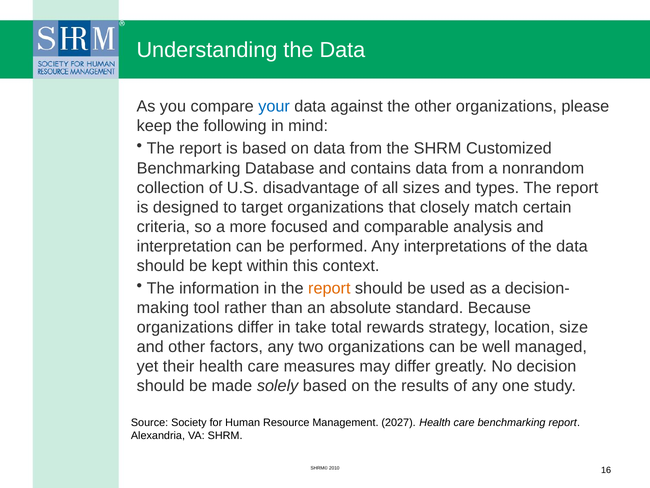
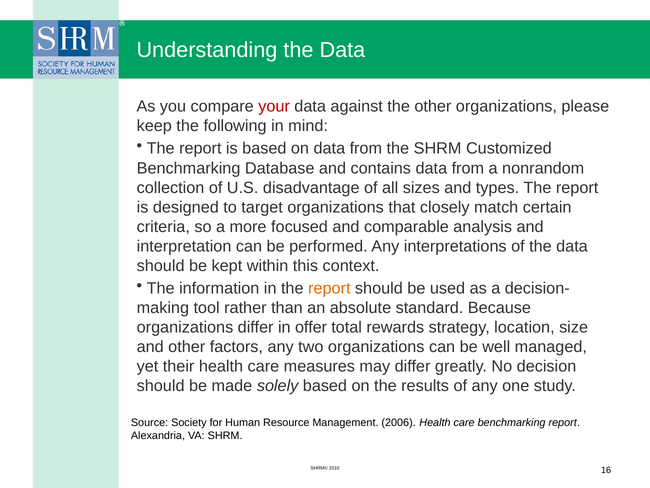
your colour: blue -> red (274, 106)
take: take -> offer (311, 327)
2027: 2027 -> 2006 (399, 422)
